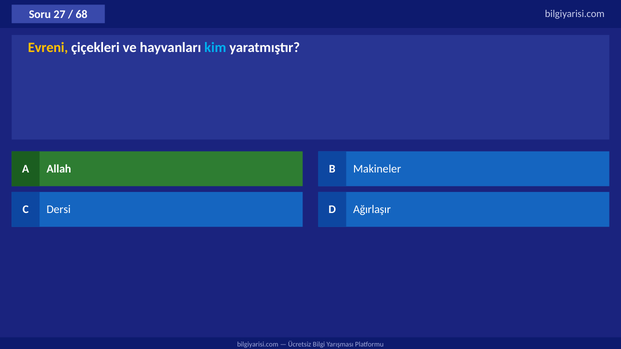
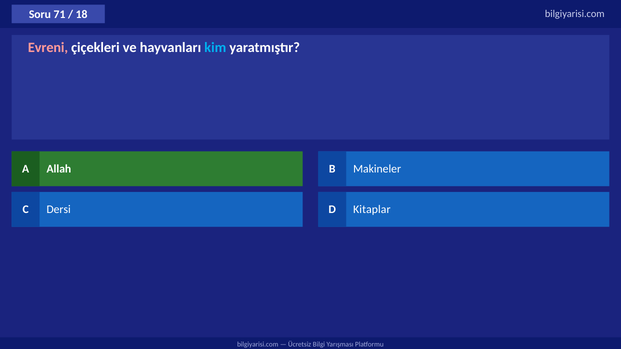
27: 27 -> 71 (60, 14)
68: 68 -> 18 (82, 14)
Evreni colour: yellow -> pink (48, 48)
Ağırlaşır: Ağırlaşır -> Kitaplar (372, 210)
